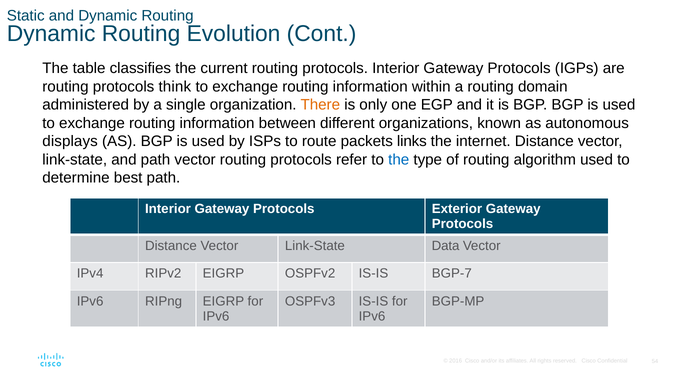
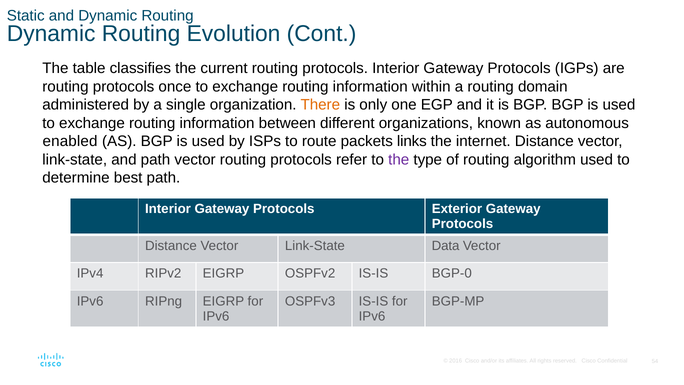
think: think -> once (175, 87)
displays: displays -> enabled (70, 141)
the colour: blue -> purple (399, 159)
BGP-7: BGP-7 -> BGP-0 (452, 273)
